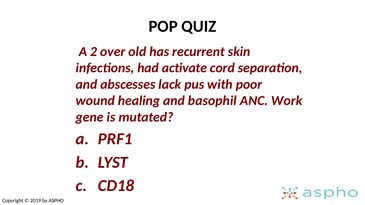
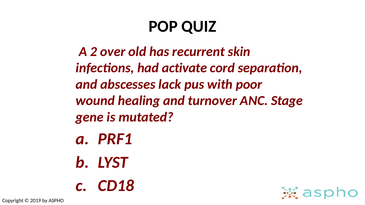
basophil: basophil -> turnover (212, 101)
Work: Work -> Stage (287, 101)
